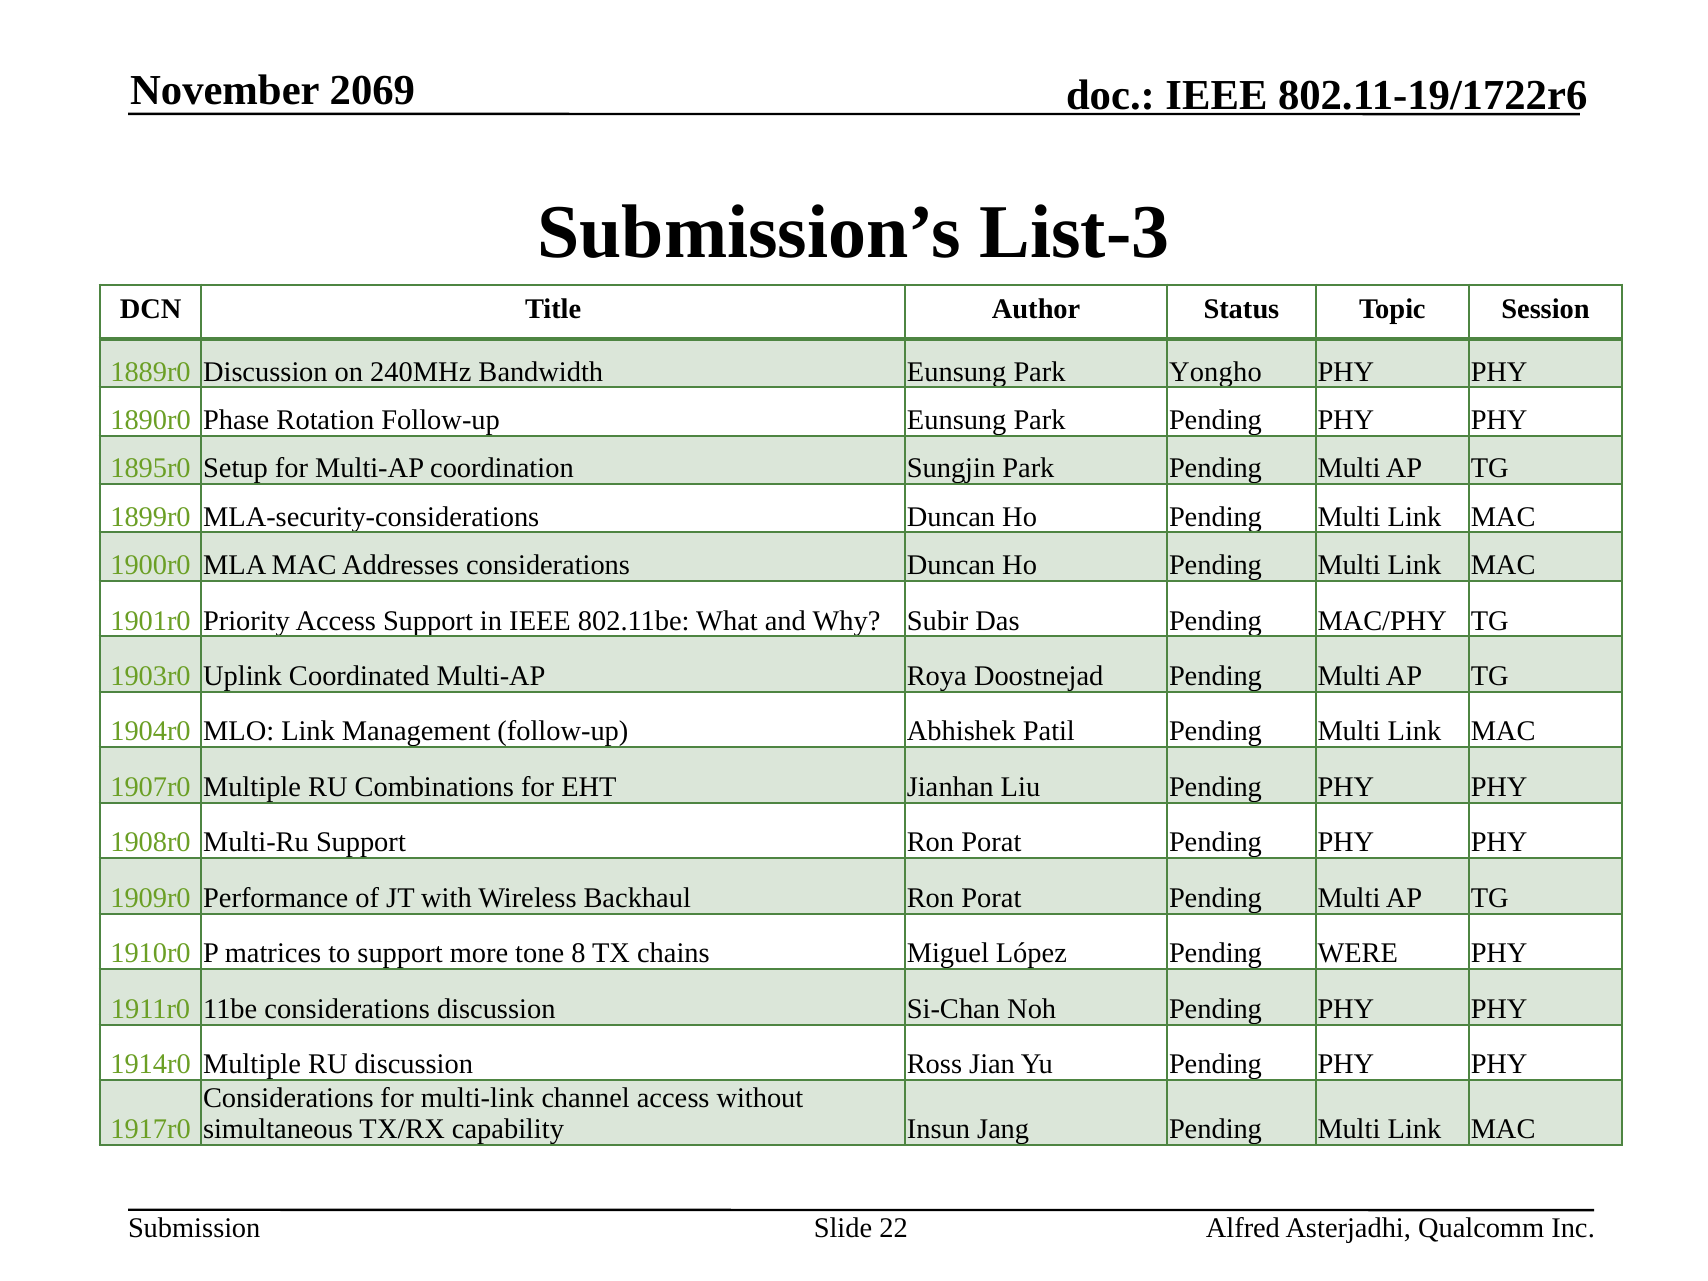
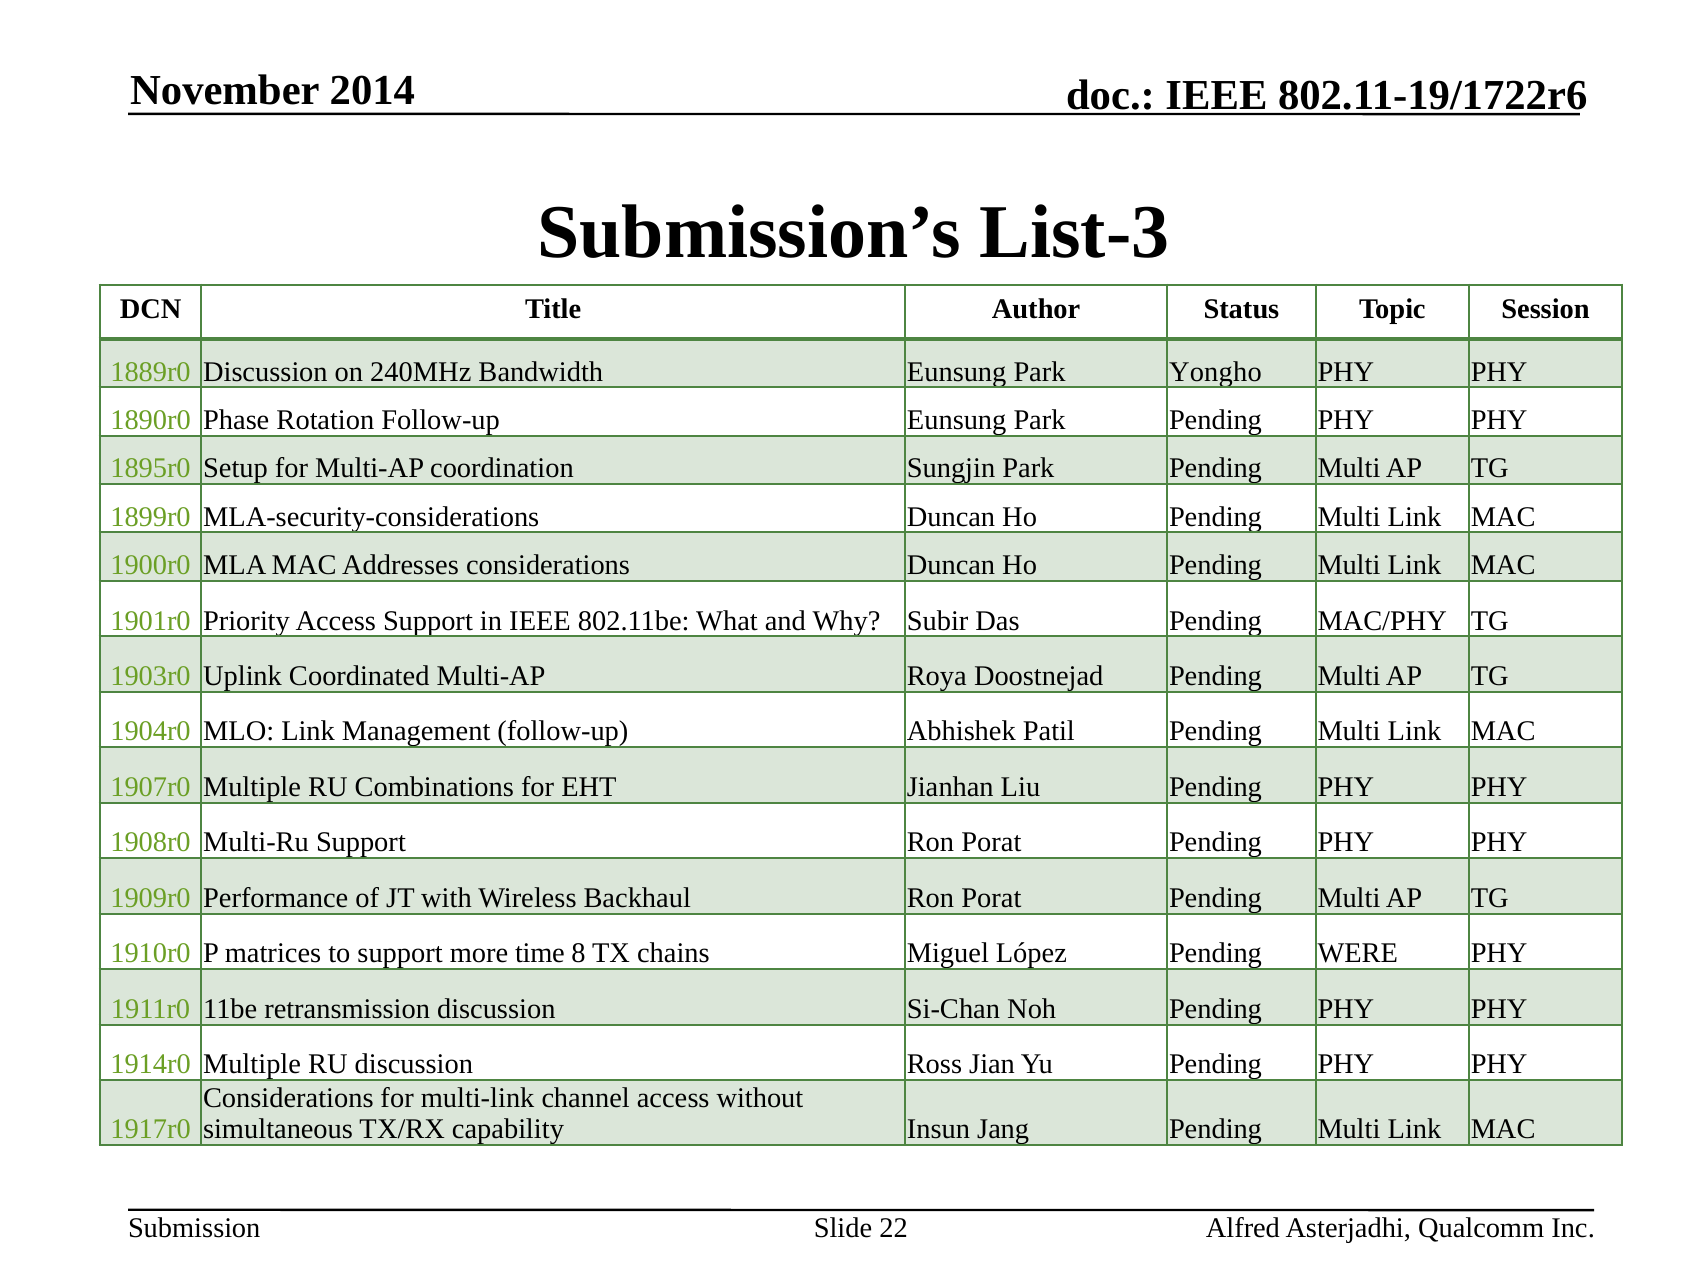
2069: 2069 -> 2014 (372, 91)
tone: tone -> time (540, 953)
11be considerations: considerations -> retransmission (347, 1009)
